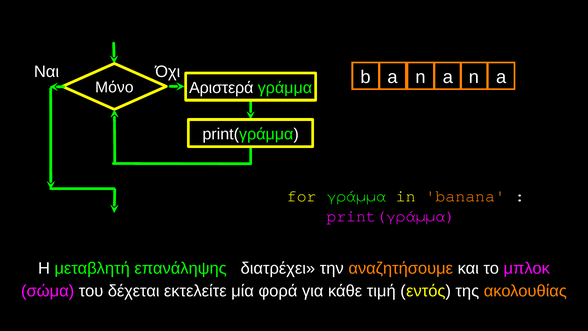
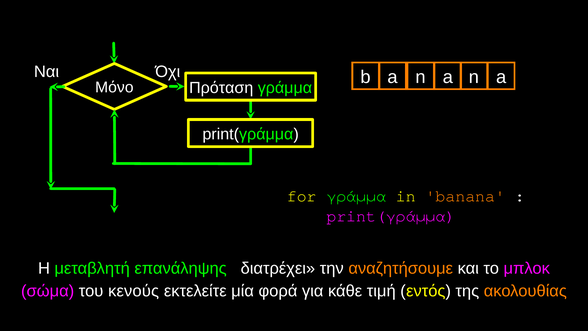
Αριστερά: Αριστερά -> Πρόταση (221, 88)
δέχεται: δέχεται -> κενούς (134, 291)
